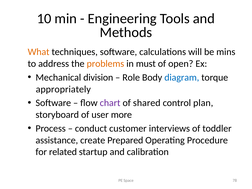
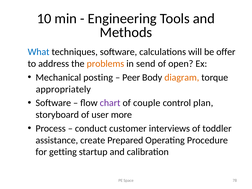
What colour: orange -> blue (39, 52)
mins: mins -> offer (226, 52)
must: must -> send (146, 64)
division: division -> posting (98, 77)
Role: Role -> Peer (131, 77)
diagram colour: blue -> orange (182, 77)
shared: shared -> couple (147, 103)
related: related -> getting (63, 152)
